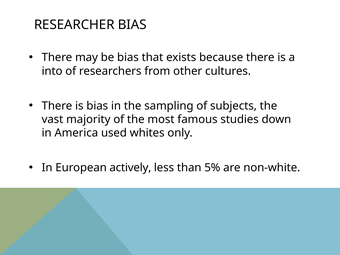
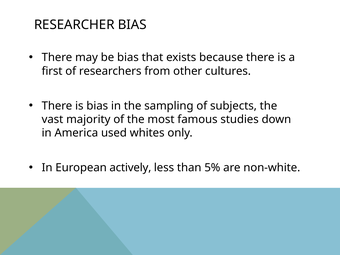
into: into -> first (52, 71)
